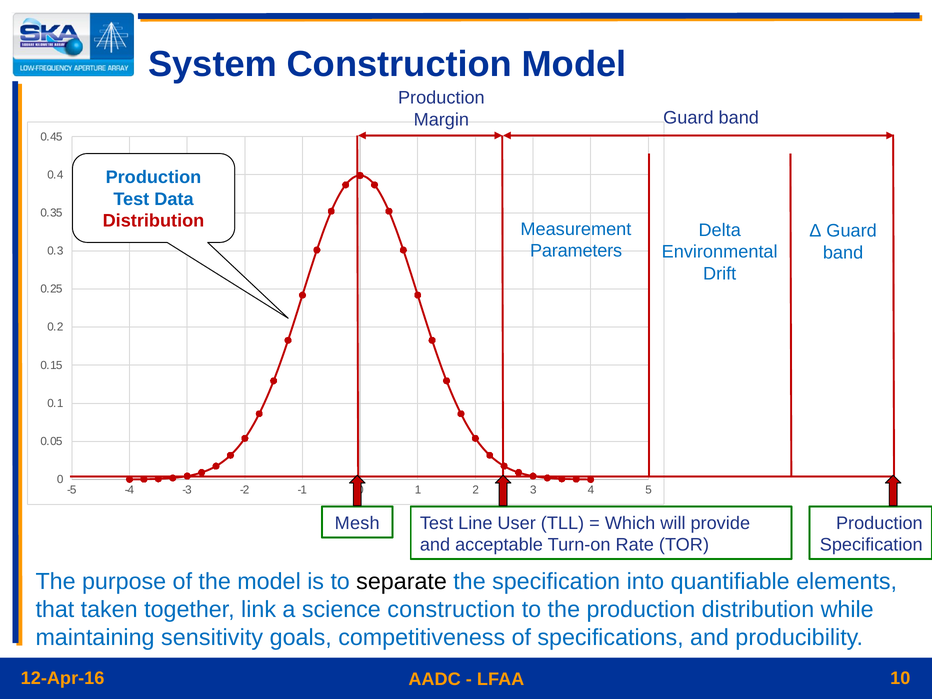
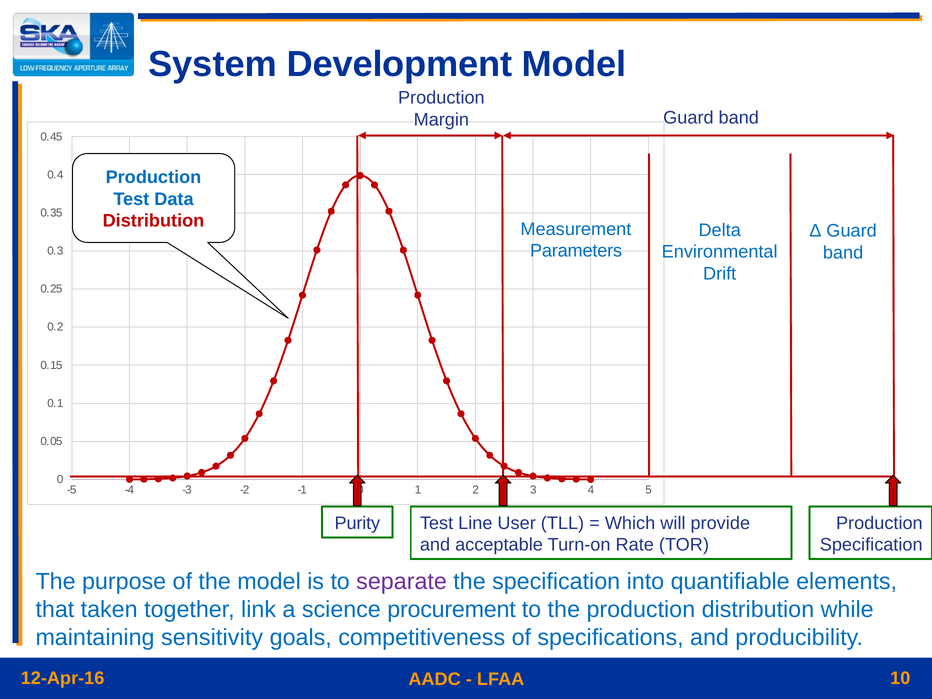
System Construction: Construction -> Development (399, 64)
Mesh: Mesh -> Purity (357, 523)
separate colour: black -> purple (402, 581)
science construction: construction -> procurement (452, 609)
